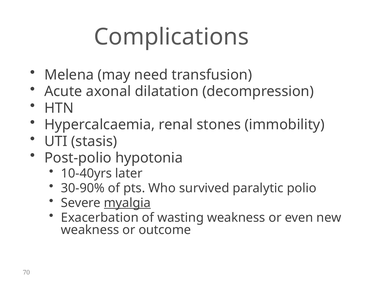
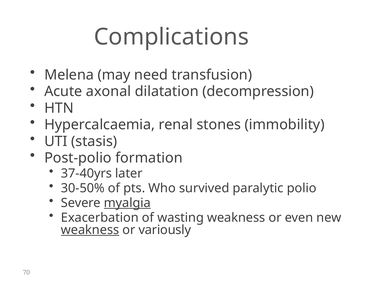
hypotonia: hypotonia -> formation (149, 158)
10-40yrs: 10-40yrs -> 37-40yrs (86, 173)
30-90%: 30-90% -> 30-50% (83, 188)
weakness underline: none -> present (90, 230)
outcome: outcome -> variously (165, 230)
